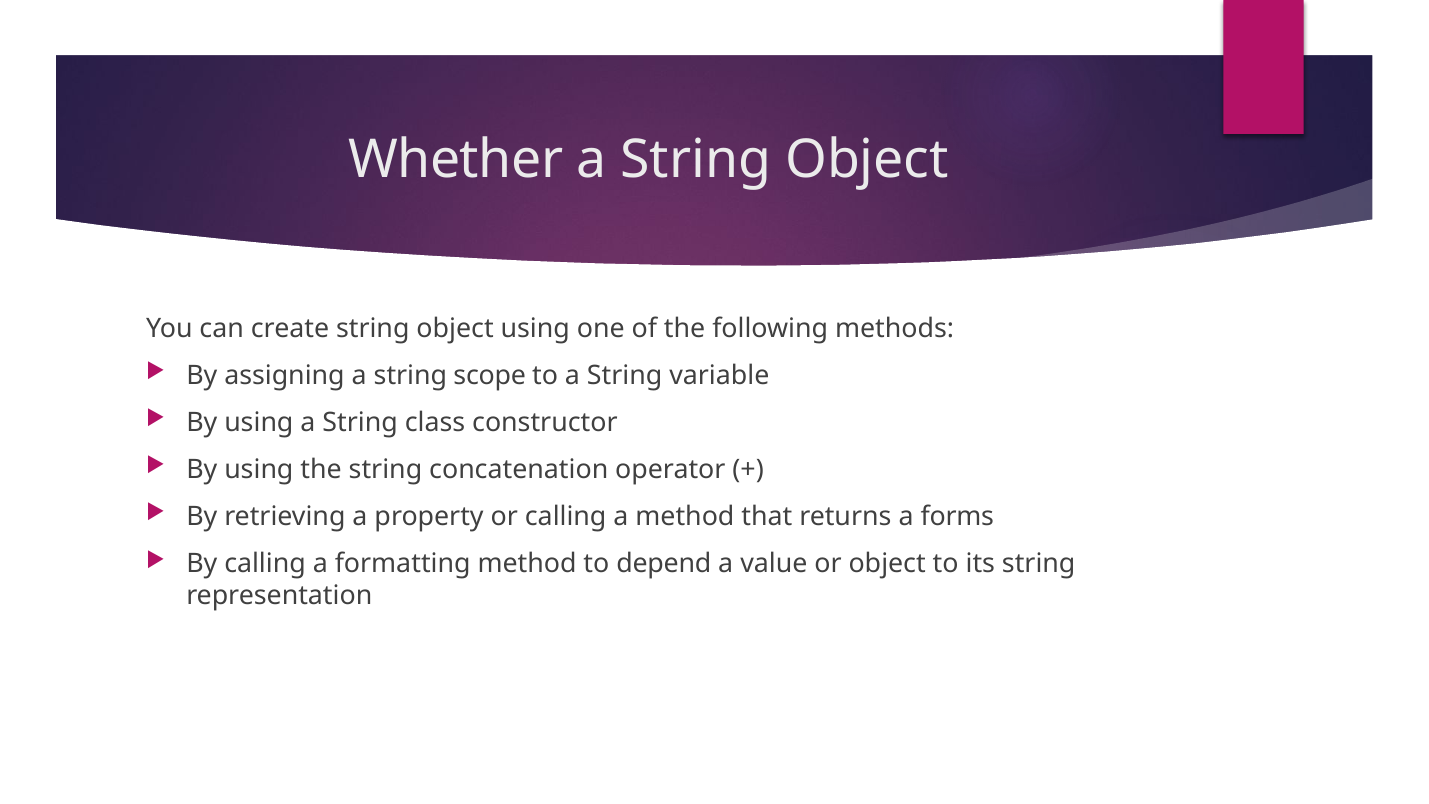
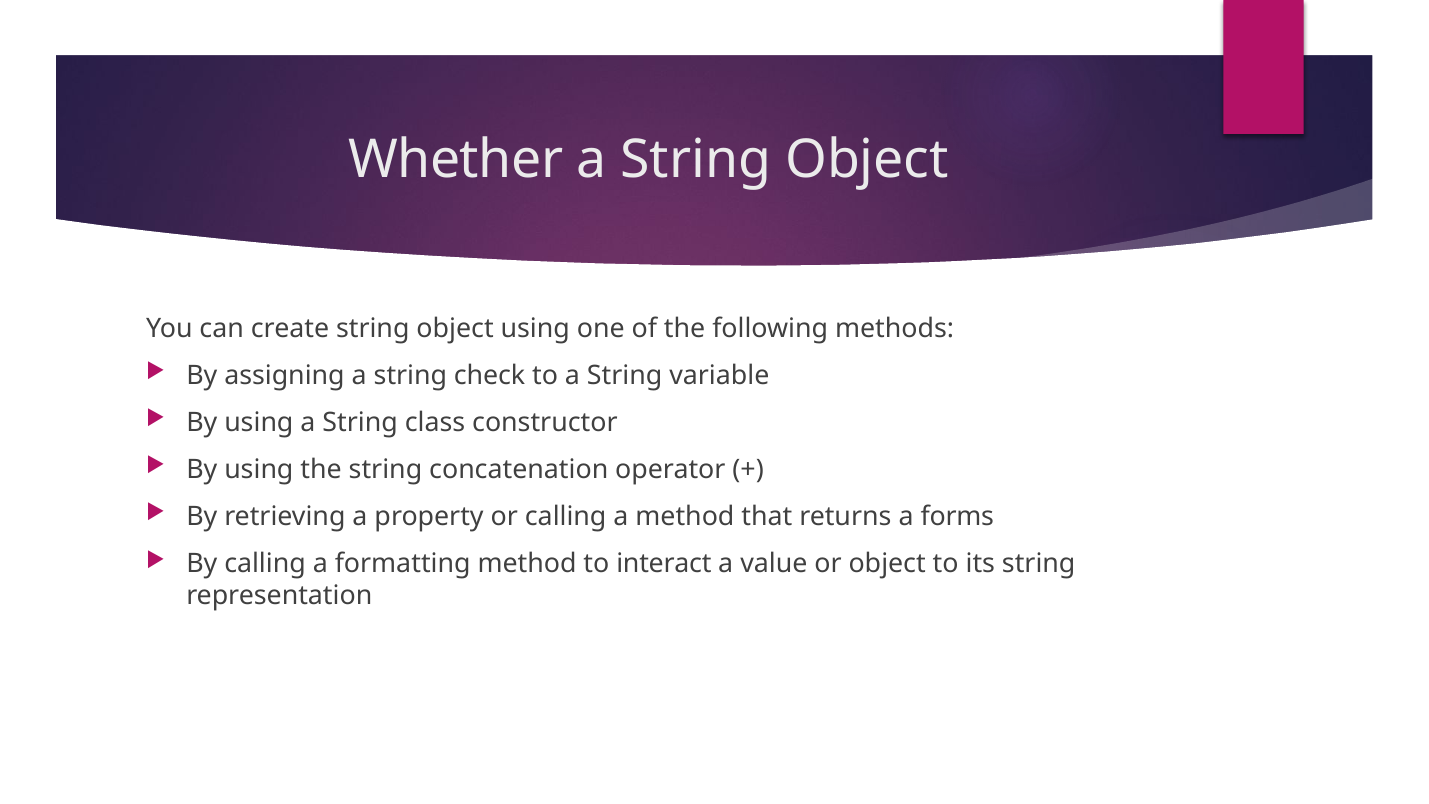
scope: scope -> check (490, 376)
depend: depend -> interact (664, 564)
